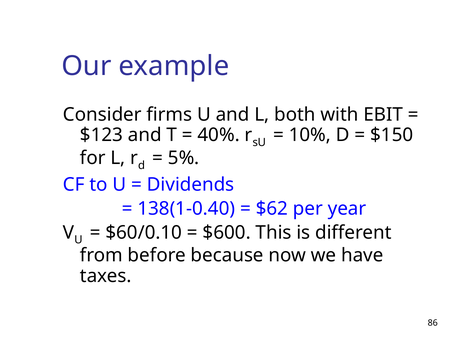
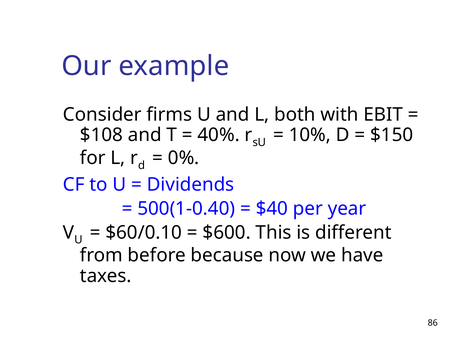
$123: $123 -> $108 (101, 135)
5%: 5% -> 0% (184, 158)
138(1-0.40: 138(1-0.40 -> 500(1-0.40 (186, 209)
$62: $62 -> $40 (272, 209)
